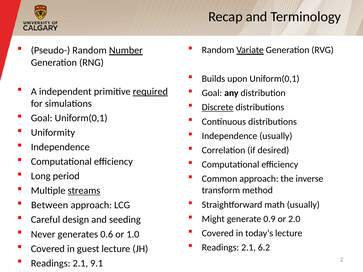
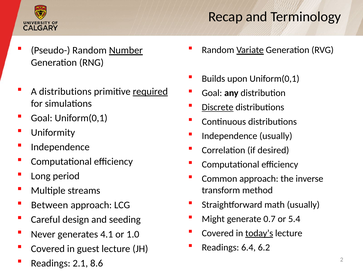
A independent: independent -> distributions (65, 92)
streams underline: present -> none (84, 191)
0.9: 0.9 -> 0.7 (269, 219)
2.0: 2.0 -> 5.4 (294, 219)
today’s underline: none -> present (259, 233)
0.6: 0.6 -> 4.1 (107, 234)
2.1: 2.1 -> 6.4 (249, 248)
9.1: 9.1 -> 8.6 (97, 263)
